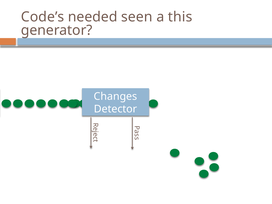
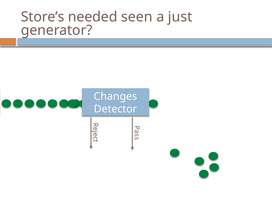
Code’s: Code’s -> Store’s (43, 17)
this: this -> just (180, 17)
